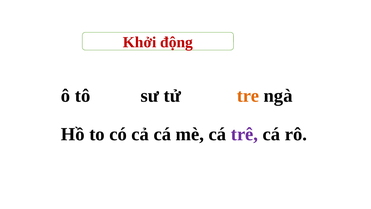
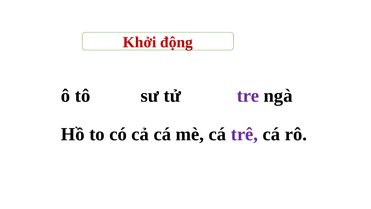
tre colour: orange -> purple (248, 96)
